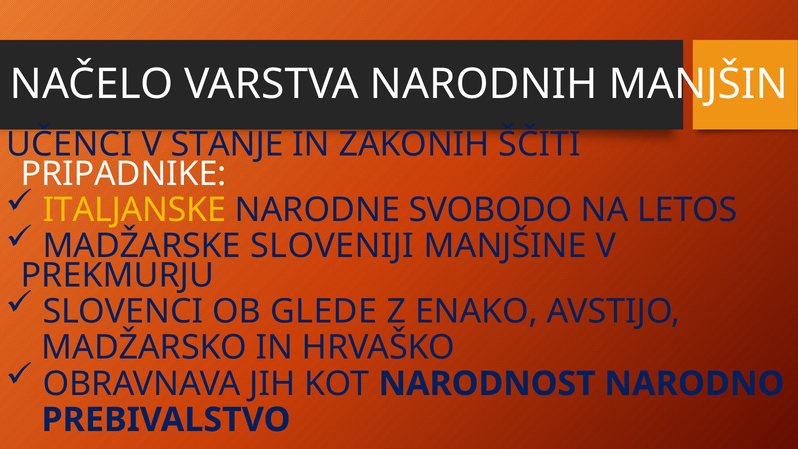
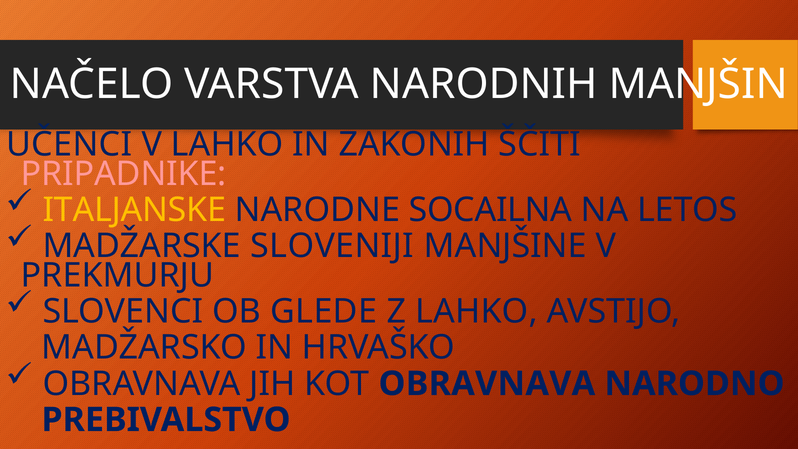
V STANJE: STANJE -> LAHKO (227, 144)
PRIPADNIKE colour: white -> pink (124, 174)
SVOBODO: SVOBODO -> SOCAILNA (491, 210)
Z ENAKO: ENAKO -> LAHKO (476, 312)
KOT NARODNOST: NARODNOST -> OBRAVNAVA (487, 384)
